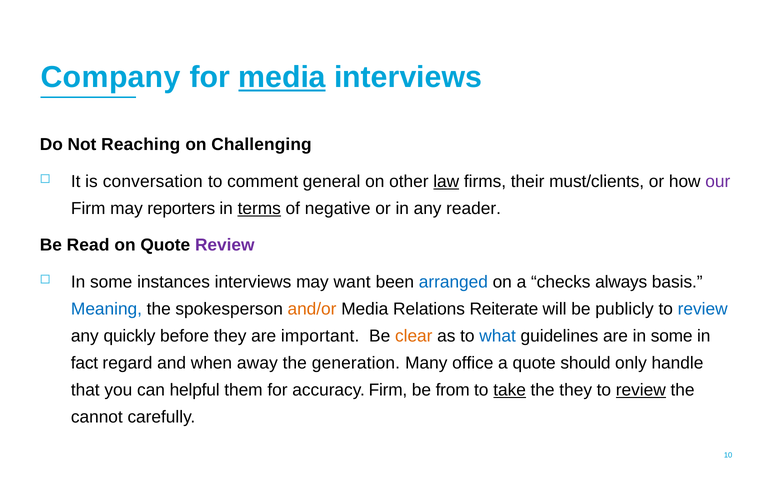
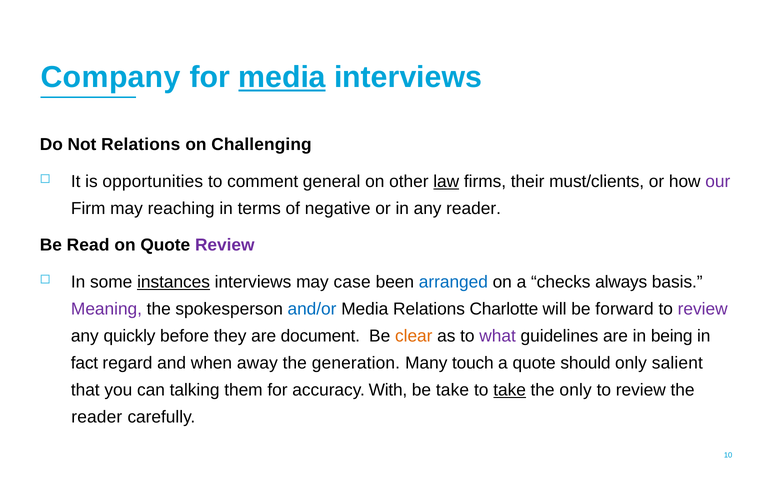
Not Reaching: Reaching -> Relations (141, 145)
conversation: conversation -> opportunities (153, 181)
reporters: reporters -> reaching (181, 208)
terms underline: present -> none (259, 208)
instances underline: none -> present (174, 282)
want: want -> case (352, 282)
Meaning colour: blue -> purple (106, 309)
and/or colour: orange -> blue (312, 309)
Reiterate: Reiterate -> Charlotte (504, 309)
publicly: publicly -> forward (625, 309)
review colour: blue -> purple (703, 309)
important: important -> document (320, 336)
what colour: blue -> purple (498, 336)
are in some: some -> being (672, 336)
office: office -> touch (473, 363)
handle: handle -> salient (677, 363)
helpful: helpful -> talking (195, 390)
accuracy Firm: Firm -> With (388, 390)
be from: from -> take (452, 390)
the they: they -> only (576, 390)
review underline: present -> none (641, 390)
cannot: cannot -> reader (97, 417)
